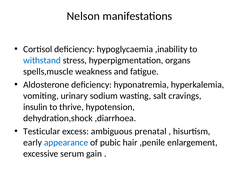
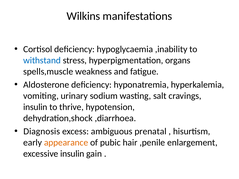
Nelson: Nelson -> Wilkins (83, 16)
Testicular: Testicular -> Diagnosis (42, 132)
appearance colour: blue -> orange (66, 143)
excessive serum: serum -> insulin (72, 154)
